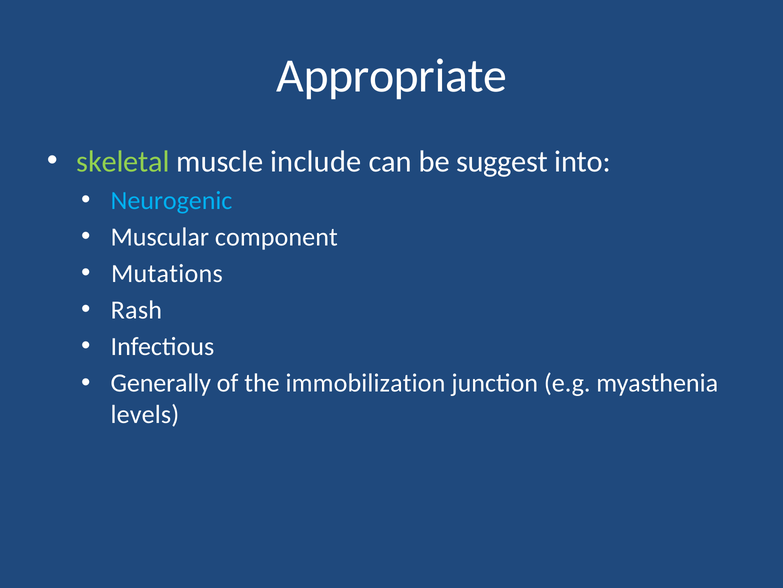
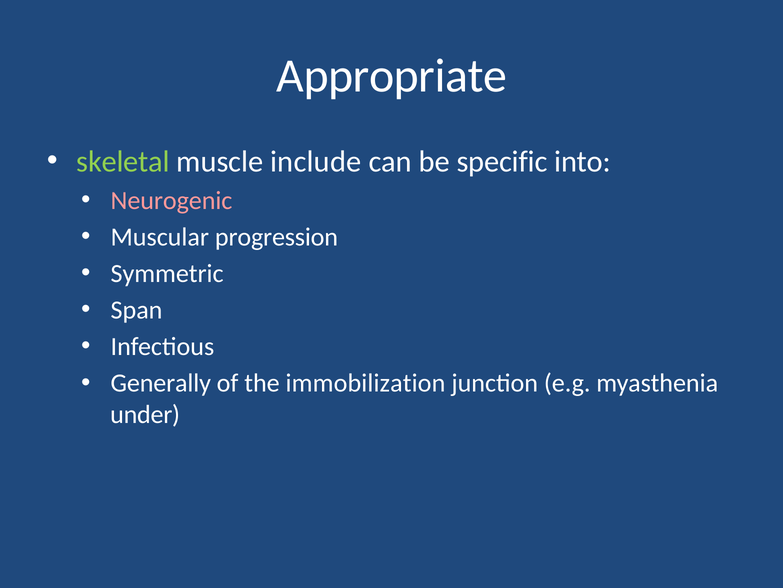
suggest: suggest -> specific (502, 161)
Neurogenic colour: light blue -> pink (171, 200)
component: component -> progression (276, 237)
Mutations: Mutations -> Symmetric (167, 273)
Rash: Rash -> Span (137, 310)
levels: levels -> under (145, 414)
